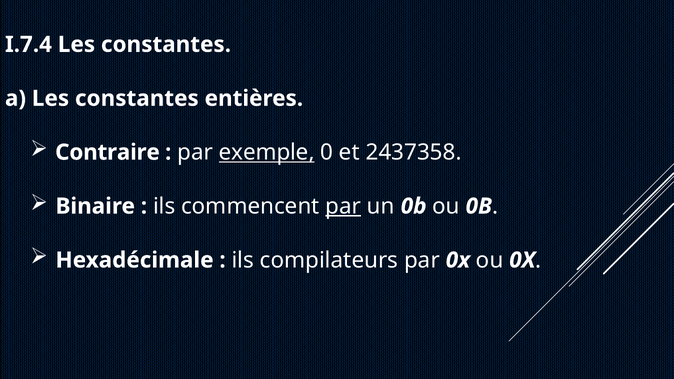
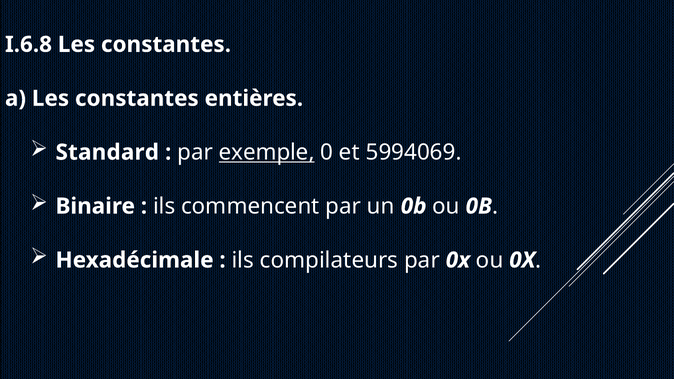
I.7.4: I.7.4 -> I.6.8 (28, 44)
Contraire: Contraire -> Standard (107, 152)
2437358: 2437358 -> 5994069 (414, 152)
par underline: present -> none (343, 206)
